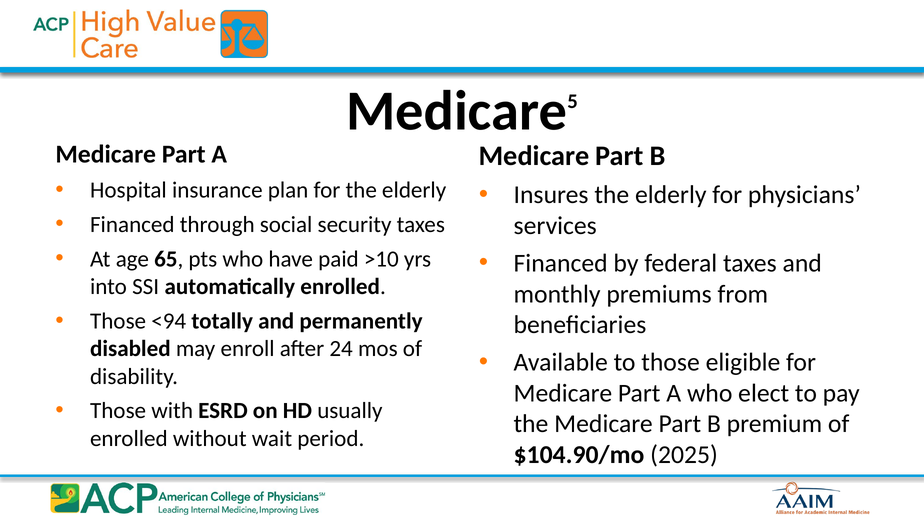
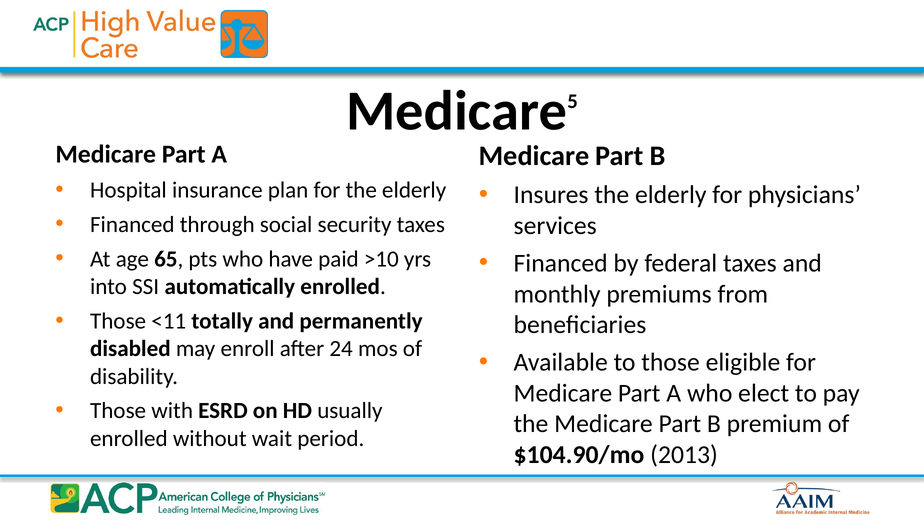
<94: <94 -> <11 (169, 321)
2025: 2025 -> 2013 (684, 455)
